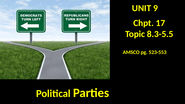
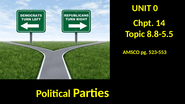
9: 9 -> 0 (156, 8)
17: 17 -> 14 (160, 23)
8.3-5.5: 8.3-5.5 -> 8.8-5.5 (160, 34)
